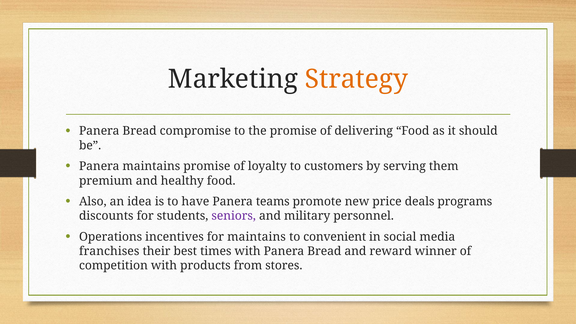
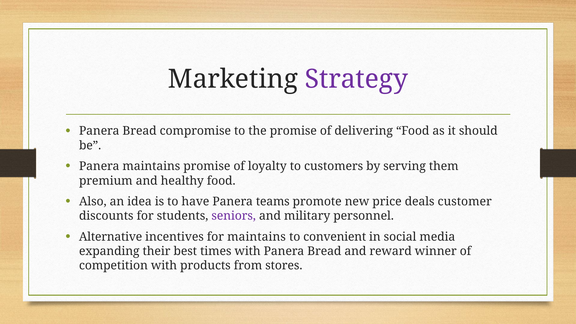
Strategy colour: orange -> purple (356, 79)
programs: programs -> customer (465, 202)
Operations: Operations -> Alternative (111, 237)
franchises: franchises -> expanding (109, 251)
